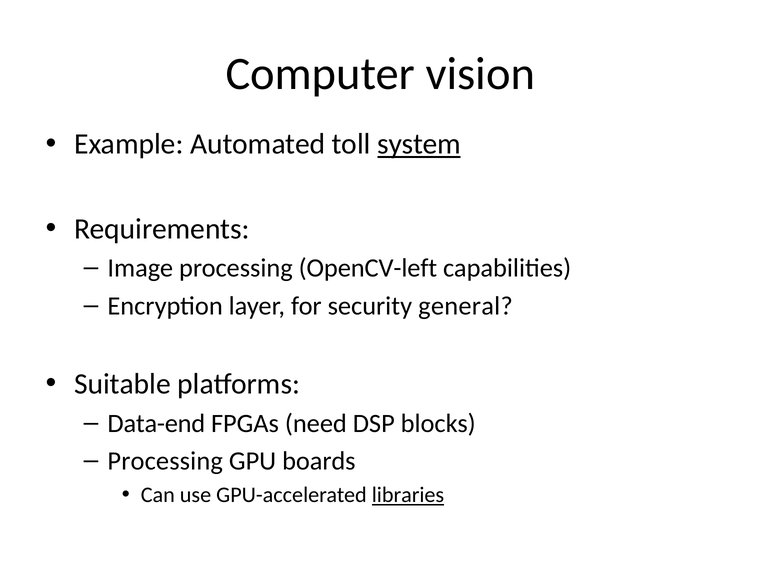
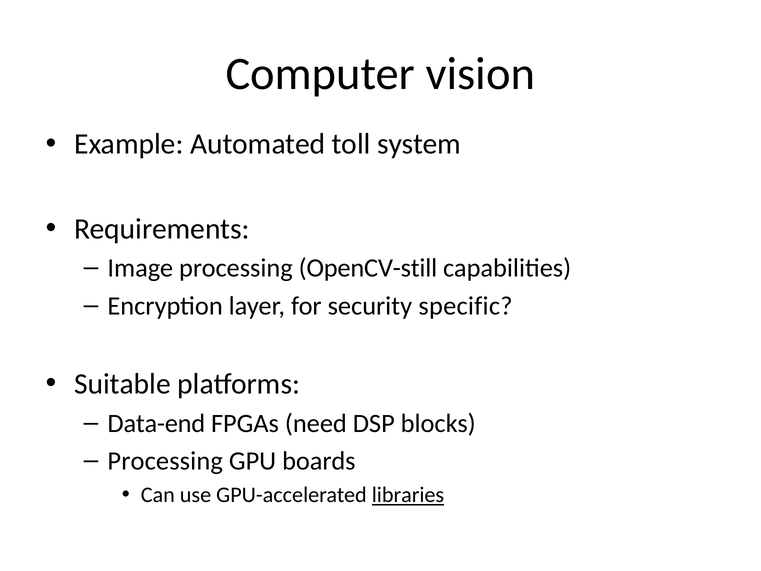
system underline: present -> none (419, 144)
OpenCV-left: OpenCV-left -> OpenCV-still (368, 268)
general: general -> specific (465, 306)
